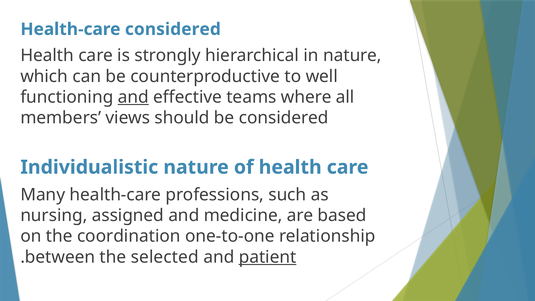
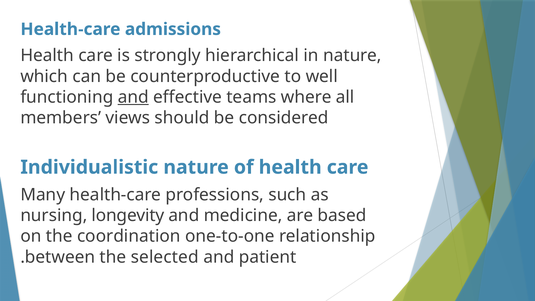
Health-care considered: considered -> admissions (173, 29)
assigned: assigned -> longevity (128, 215)
patient underline: present -> none (268, 257)
